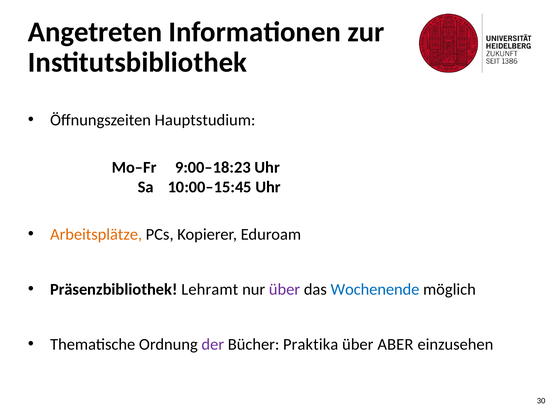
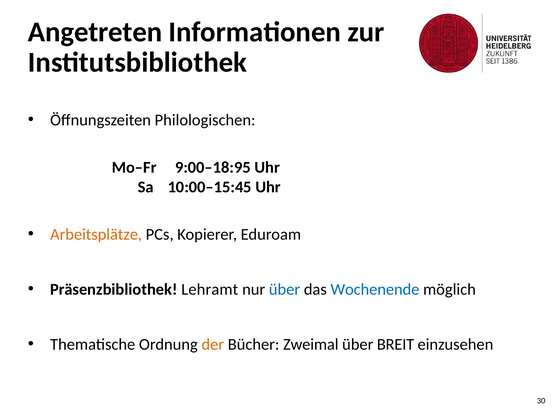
Hauptstudium: Hauptstudium -> Philologischen (205, 120)
9:00–18:23: 9:00–18:23 -> 9:00–18:95 (213, 167)
über colour: purple -> blue (284, 290)
der colour: purple -> orange (213, 345)
Praktika: Praktika -> Zweimal (311, 345)
ABER: ABER -> BREIT (396, 345)
